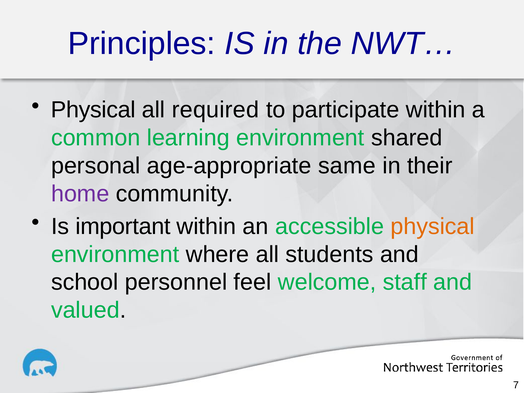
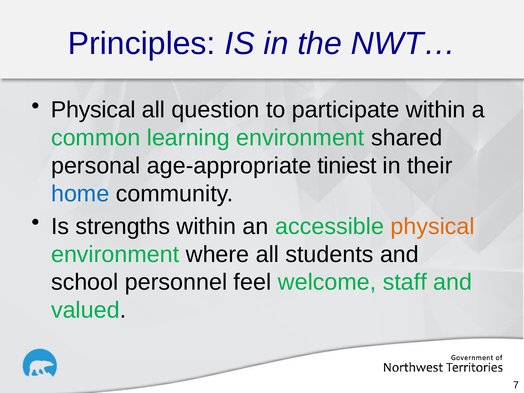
required: required -> question (216, 110)
same: same -> tiniest (347, 166)
home colour: purple -> blue (80, 194)
important: important -> strengths (123, 226)
